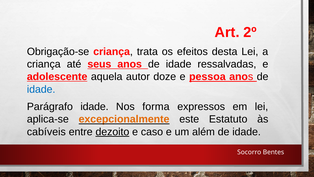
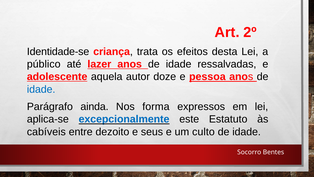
Obrigação-se: Obrigação-se -> Identidade-se (58, 51)
criança: criança -> público (44, 64)
seus: seus -> lazer (99, 64)
Parágrafo idade: idade -> ainda (95, 106)
excepcionalmente colour: orange -> blue (124, 119)
dezoito underline: present -> none (112, 132)
caso: caso -> seus (152, 132)
além: além -> culto (203, 132)
